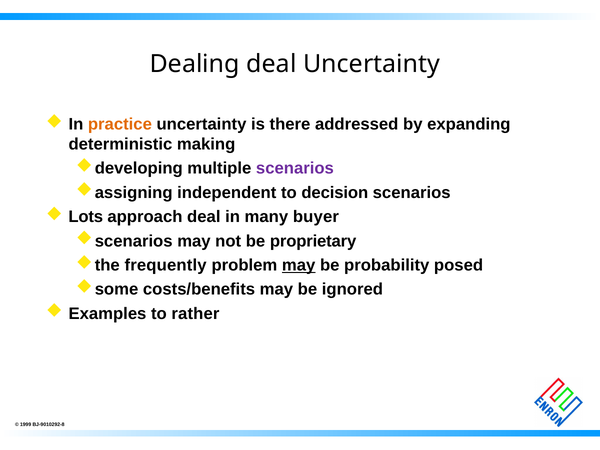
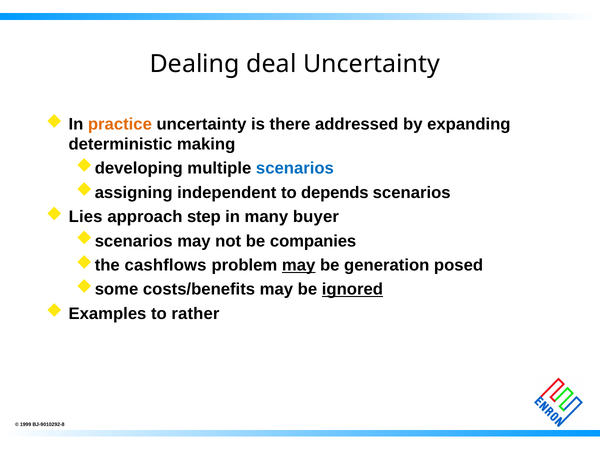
scenarios colour: purple -> blue (295, 168)
decision: decision -> depends (335, 193)
Lots: Lots -> Lies (86, 217)
approach deal: deal -> step (204, 217)
proprietary: proprietary -> companies (313, 241)
frequently: frequently -> cashflows (166, 265)
probability: probability -> generation (387, 265)
ignored underline: none -> present (352, 289)
